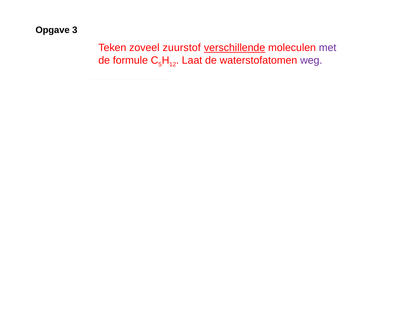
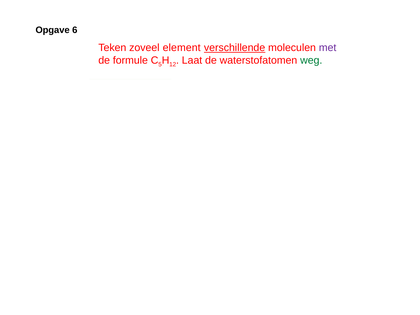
3: 3 -> 6 (75, 30)
zuurstof: zuurstof -> element (182, 48)
weg colour: purple -> green (311, 60)
